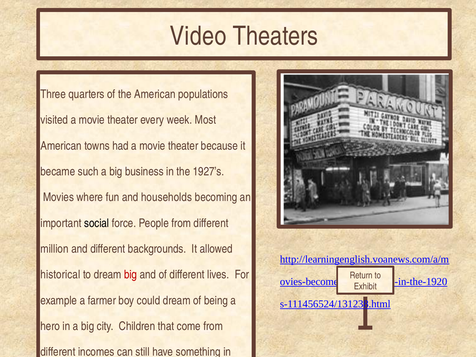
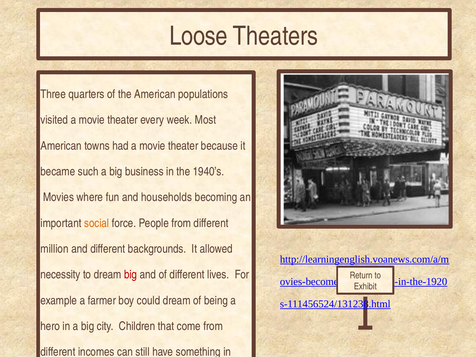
Video: Video -> Loose (198, 36)
1927’s: 1927’s -> 1940’s (209, 172)
social colour: black -> orange (97, 223)
historical: historical -> necessity (61, 275)
